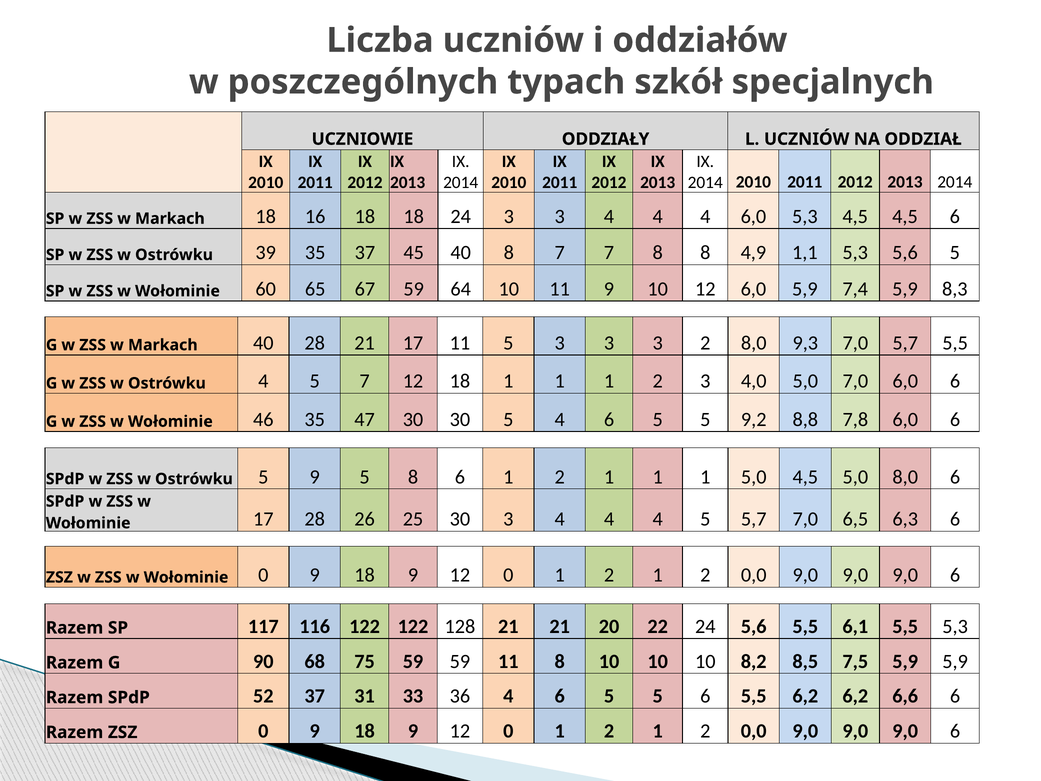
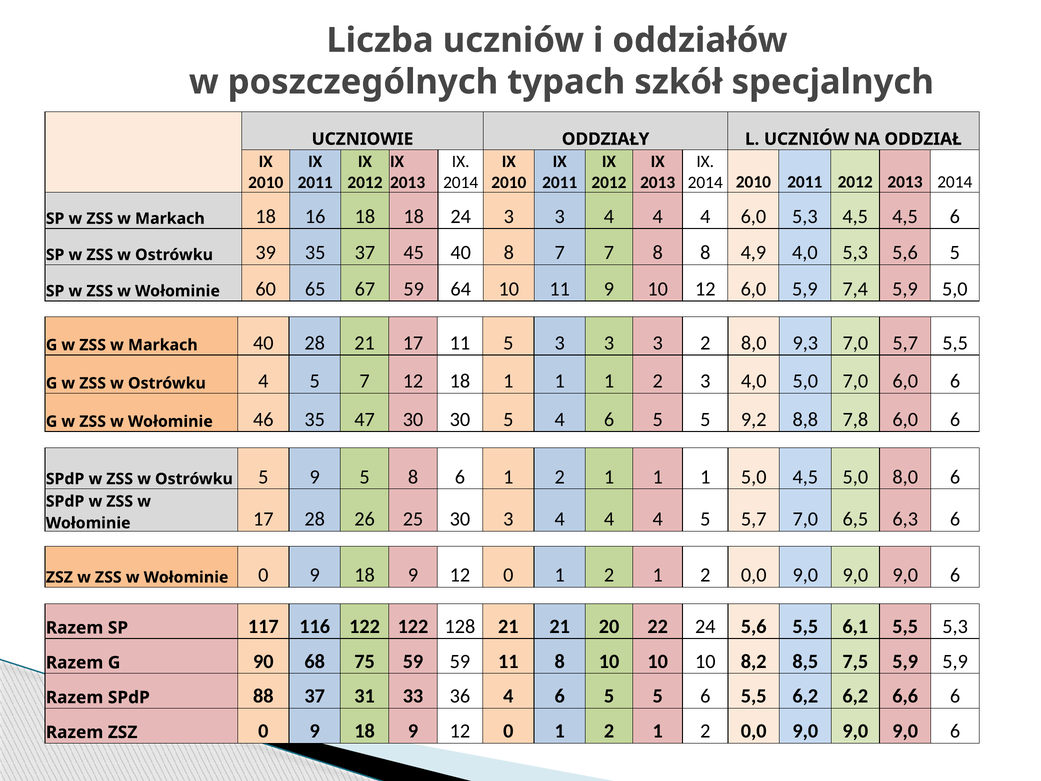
4,9 1,1: 1,1 -> 4,0 (805, 253)
5,9 8,3: 8,3 -> 5,0 (955, 289)
52: 52 -> 88 (263, 696)
